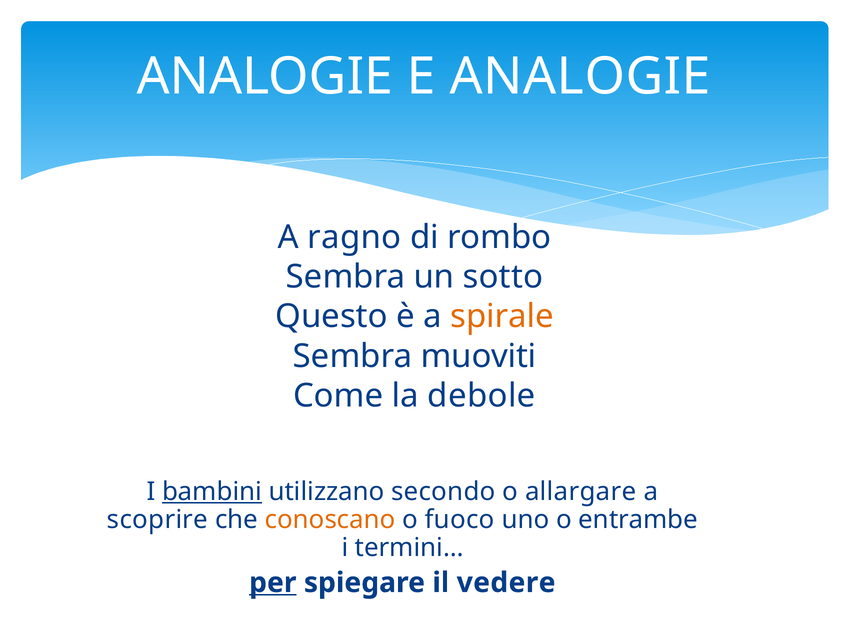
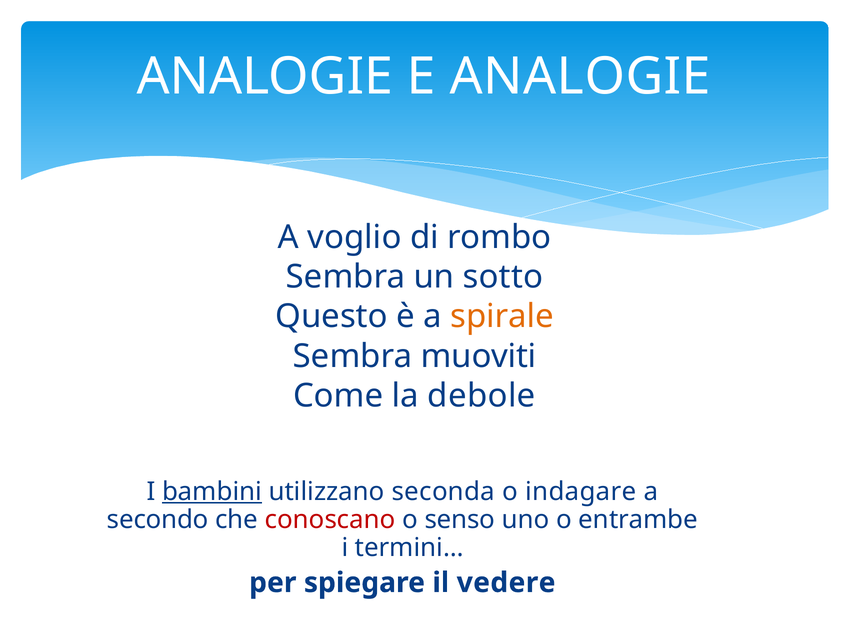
ragno: ragno -> voglio (354, 237)
secondo: secondo -> seconda (443, 491)
allargare: allargare -> indagare (581, 491)
scoprire: scoprire -> secondo (158, 519)
conoscano colour: orange -> red (330, 519)
fuoco: fuoco -> senso (460, 519)
per underline: present -> none (273, 582)
